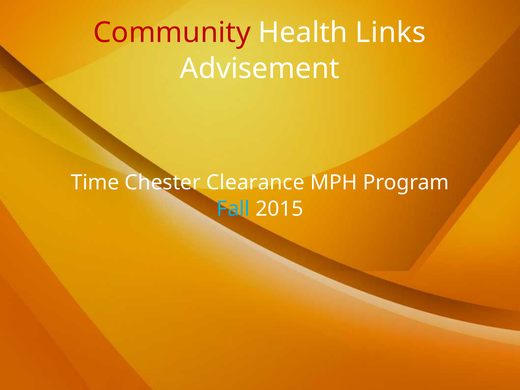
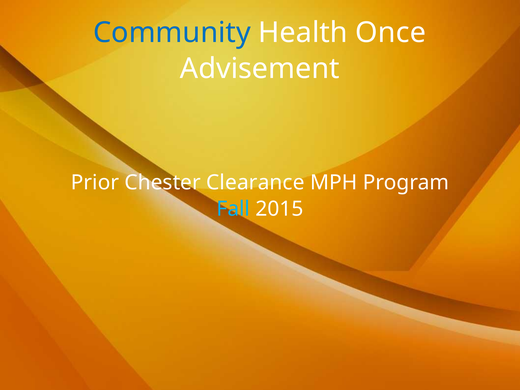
Community colour: red -> blue (172, 33)
Links: Links -> Once (391, 33)
Time: Time -> Prior (95, 183)
